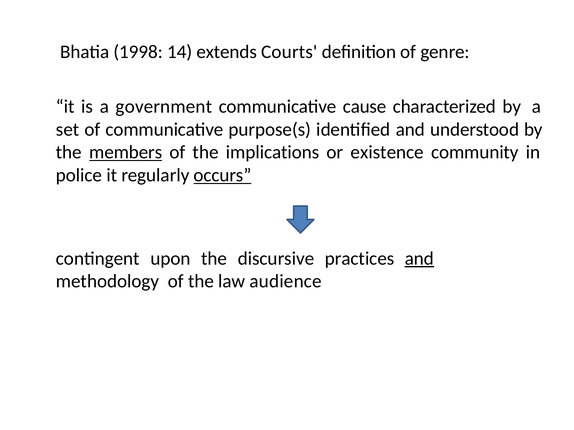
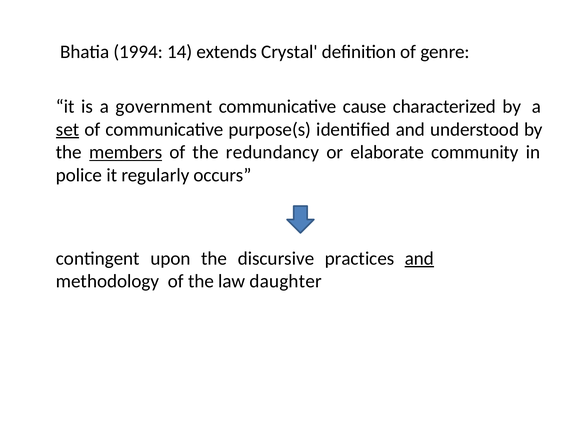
1998: 1998 -> 1994 (138, 52)
Courts: Courts -> Crystal (289, 52)
set underline: none -> present (68, 130)
implications: implications -> redundancy (273, 153)
existence: existence -> elaborate (387, 153)
occurs underline: present -> none (222, 175)
audience: audience -> daughter (286, 282)
